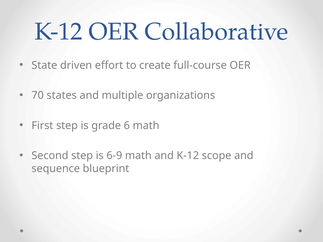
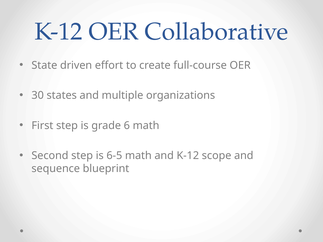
70: 70 -> 30 (38, 95)
6-9: 6-9 -> 6-5 (114, 156)
